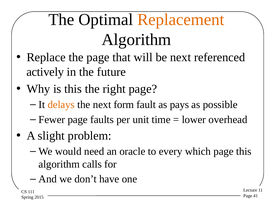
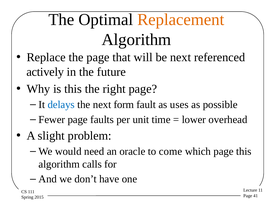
delays colour: orange -> blue (61, 105)
pays: pays -> uses (179, 105)
every: every -> come (171, 151)
